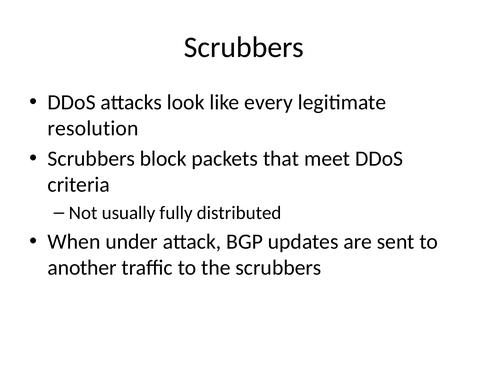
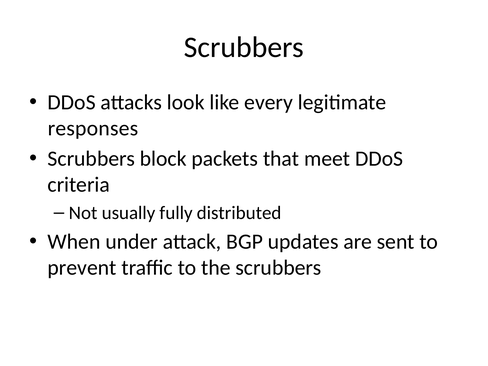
resolution: resolution -> responses (93, 128)
another: another -> prevent (82, 268)
